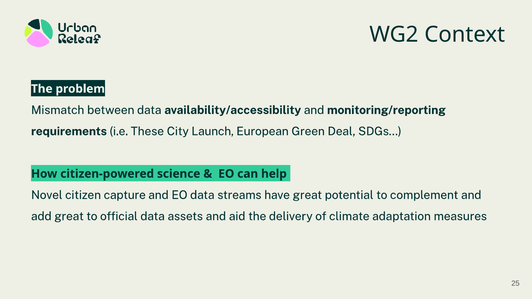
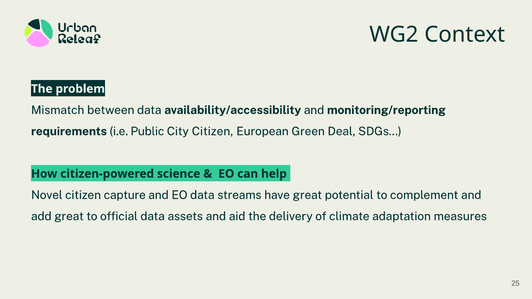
These: These -> Public (147, 131)
City Launch: Launch -> Citizen (213, 131)
